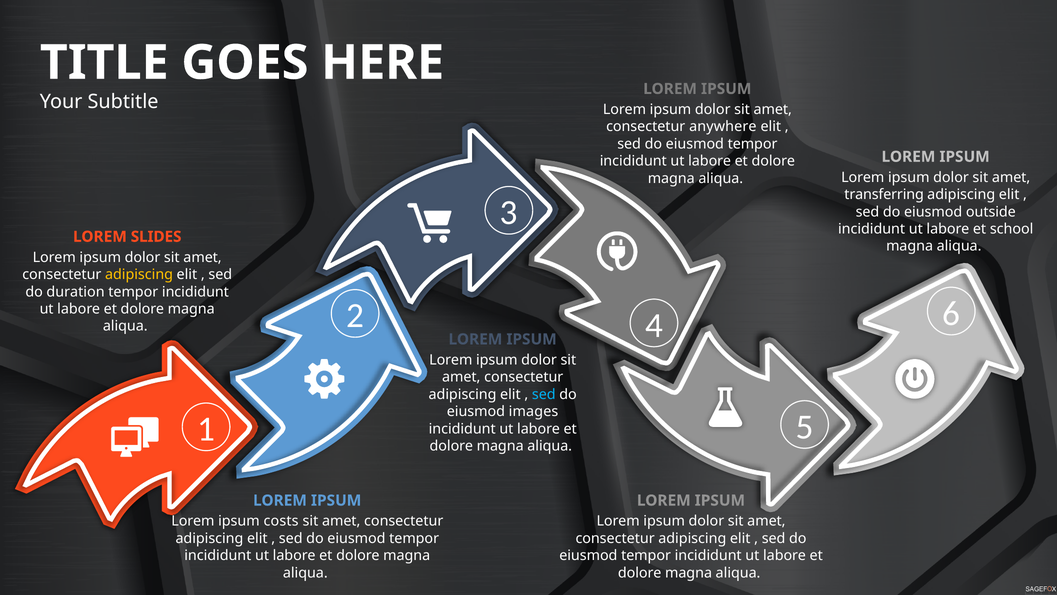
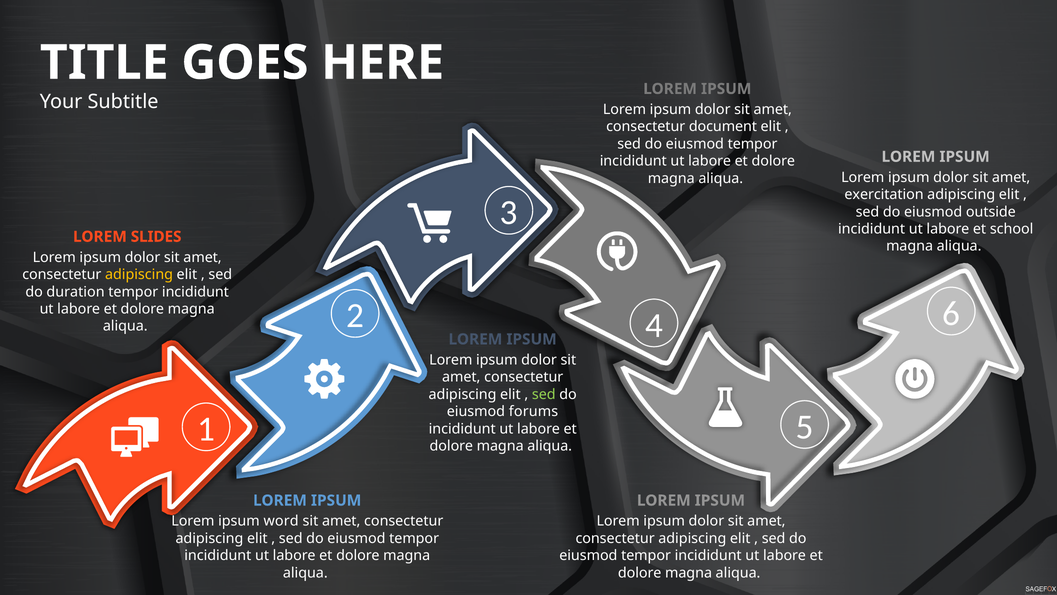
anywhere: anywhere -> document (723, 127)
transferring: transferring -> exercitation (884, 194)
sed colour: light blue -> light green (544, 394)
images: images -> forums (534, 411)
costs: costs -> word (281, 521)
